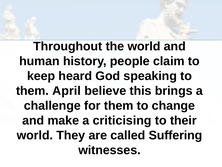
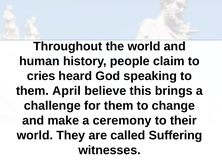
keep: keep -> cries (41, 76)
criticising: criticising -> ceremony (122, 120)
